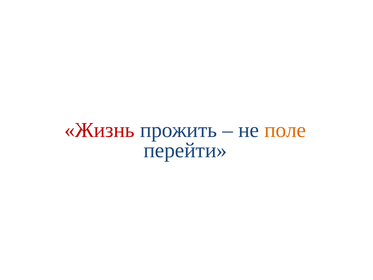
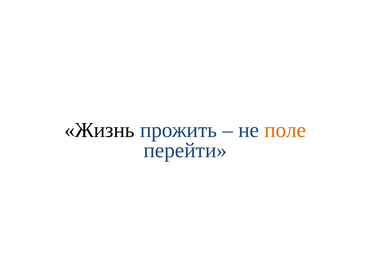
Жизнь colour: red -> black (99, 130)
